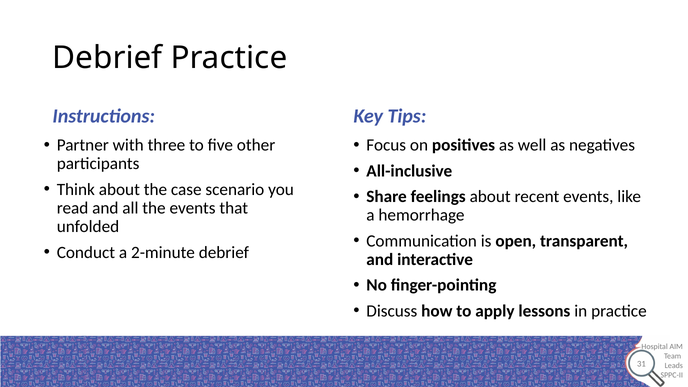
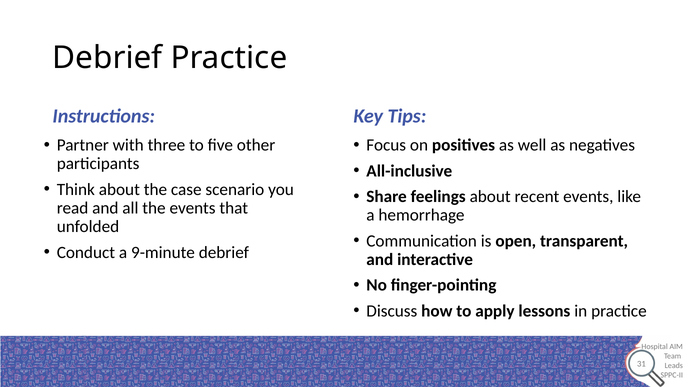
2-minute: 2-minute -> 9-minute (163, 252)
